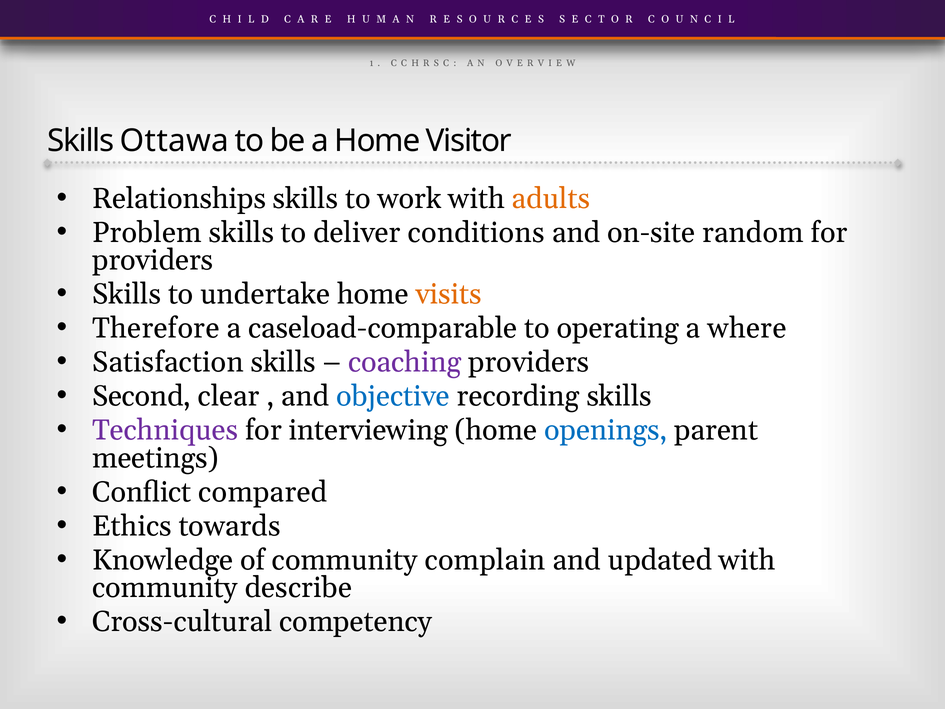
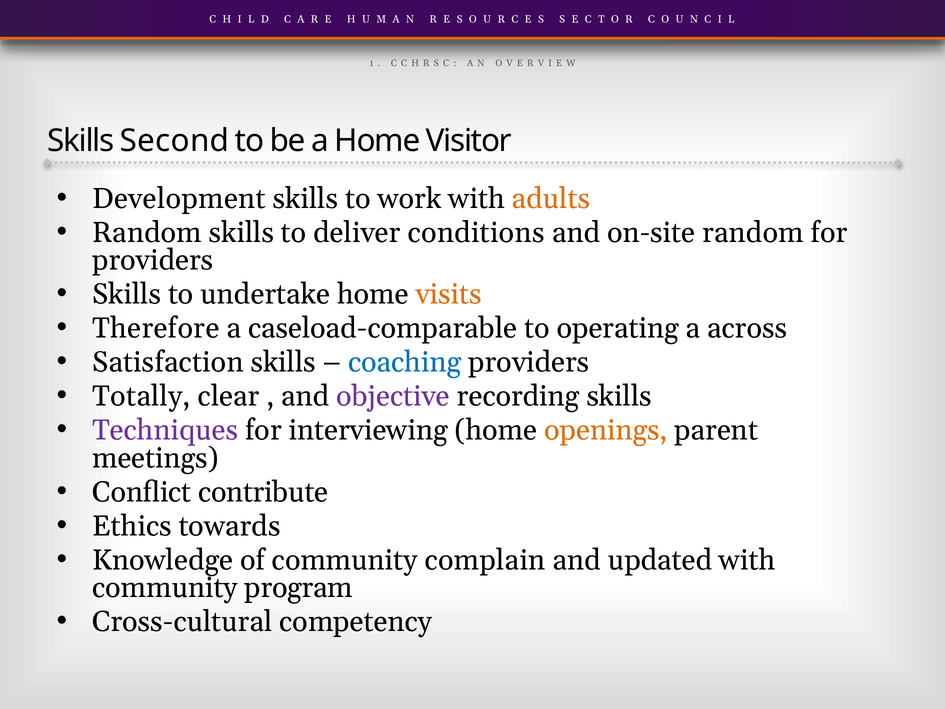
Ottawa: Ottawa -> Second (175, 141)
Relationships: Relationships -> Development (179, 198)
Problem: Problem -> Random (147, 232)
where: where -> across (747, 328)
coaching colour: purple -> blue (405, 362)
Second: Second -> Totally (141, 396)
objective colour: blue -> purple (393, 396)
openings colour: blue -> orange (606, 430)
compared: compared -> contribute (263, 492)
describe: describe -> program (299, 588)
